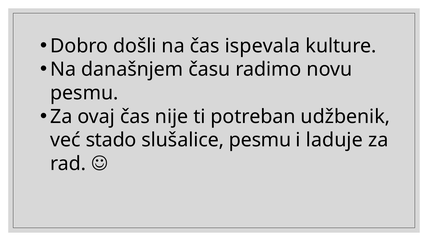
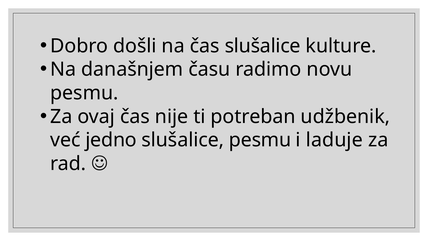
čas ispevala: ispevala -> slušalice (263, 46)
stado: stado -> jedno (111, 140)
